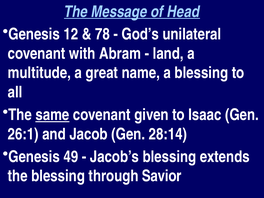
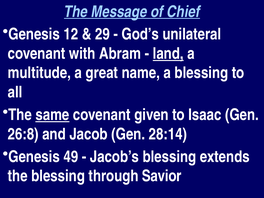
Head: Head -> Chief (183, 12)
78: 78 -> 29 (102, 34)
land underline: none -> present (168, 53)
26:1: 26:1 -> 26:8 (23, 134)
